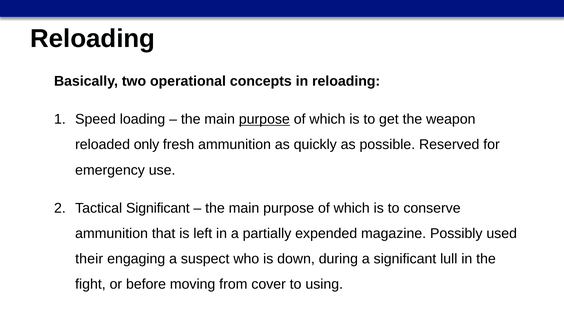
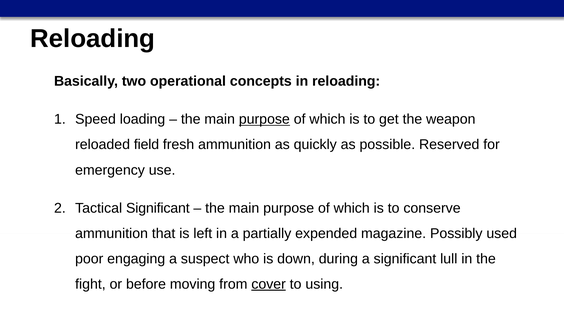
only: only -> field (147, 145)
their: their -> poor (89, 259)
cover underline: none -> present (269, 284)
